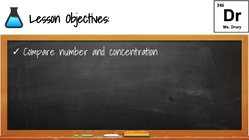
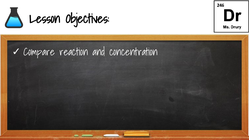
number: number -> reaction (74, 52)
